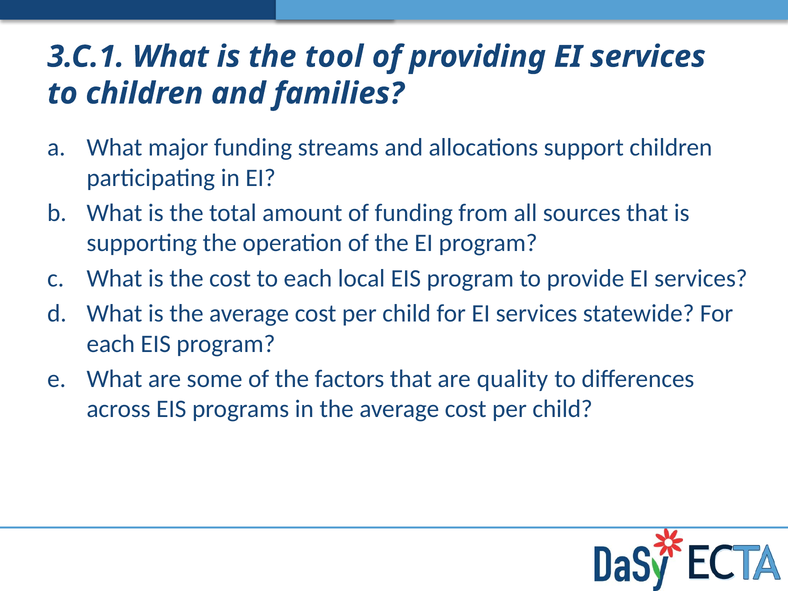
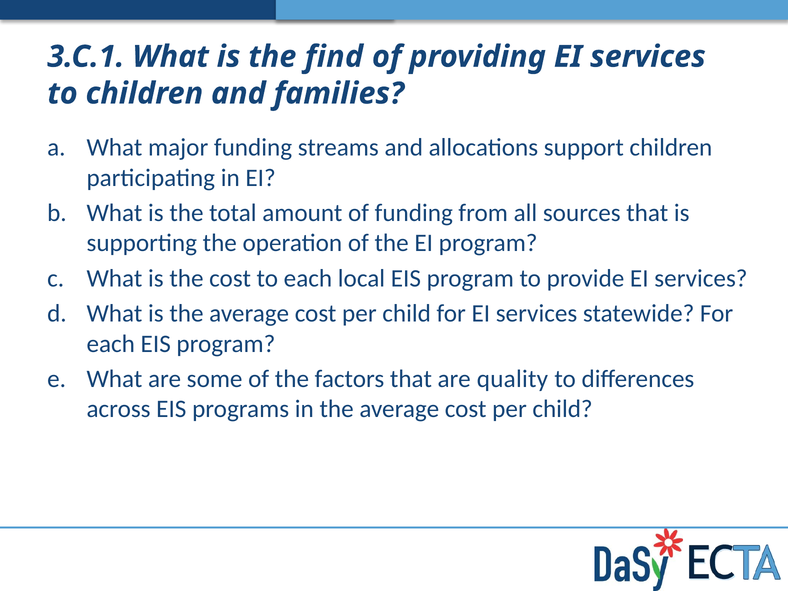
tool: tool -> find (334, 57)
